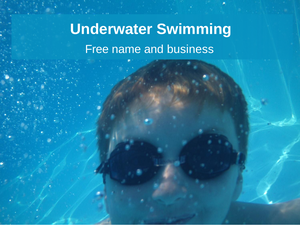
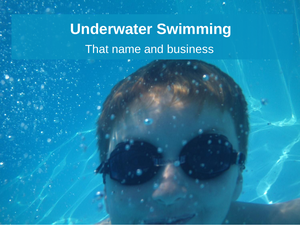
Free: Free -> That (97, 49)
